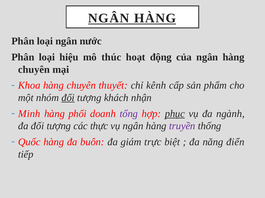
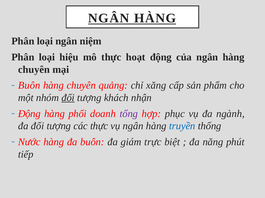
nước: nước -> niệm (91, 41)
mô thúc: thúc -> thực (111, 57)
Khoa: Khoa -> Buôn (29, 86)
thuyết: thuyết -> quảng (113, 86)
kênh: kênh -> xăng (156, 86)
Minh: Minh -> Động (29, 114)
phục underline: present -> none (175, 114)
truyền colour: purple -> blue (182, 126)
Quốc: Quốc -> Nước (29, 142)
điển: điển -> phút (235, 142)
